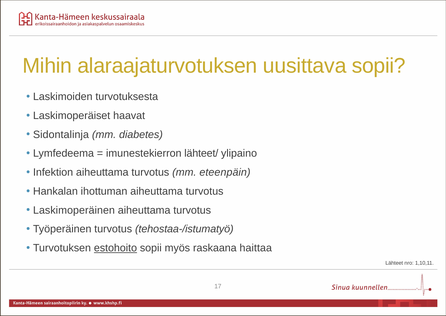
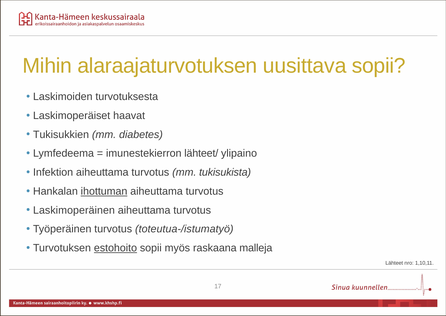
Sidontalinja: Sidontalinja -> Tukisukkien (61, 134)
eteenpäin: eteenpäin -> tukisukista (225, 172)
ihottuman underline: none -> present (104, 191)
tehostaa-/istumatyö: tehostaa-/istumatyö -> toteutua-/istumatyö (184, 229)
haittaa: haittaa -> malleja (256, 248)
